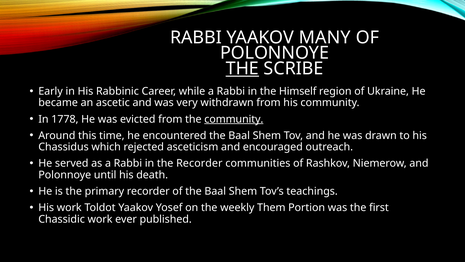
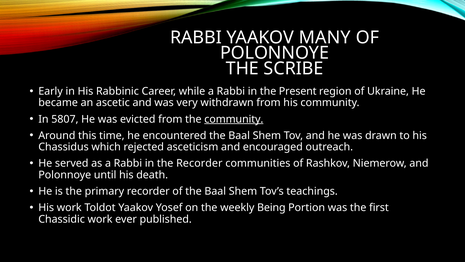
THE underline: present -> none (242, 68)
Himself: Himself -> Present (298, 91)
1778: 1778 -> 5807 (65, 119)
Them: Them -> Being (271, 207)
